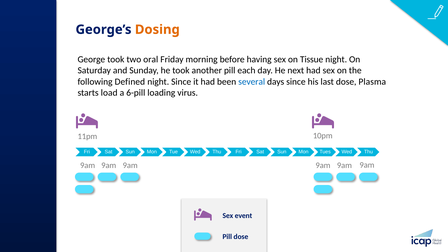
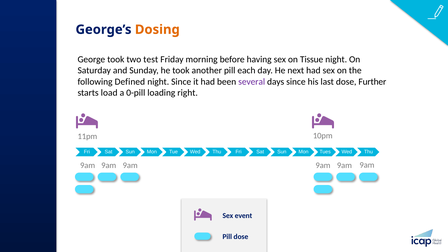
oral: oral -> test (151, 59)
several colour: blue -> purple (252, 82)
Plasma: Plasma -> Further (372, 82)
6-pill: 6-pill -> 0-pill (136, 93)
virus: virus -> right (188, 93)
